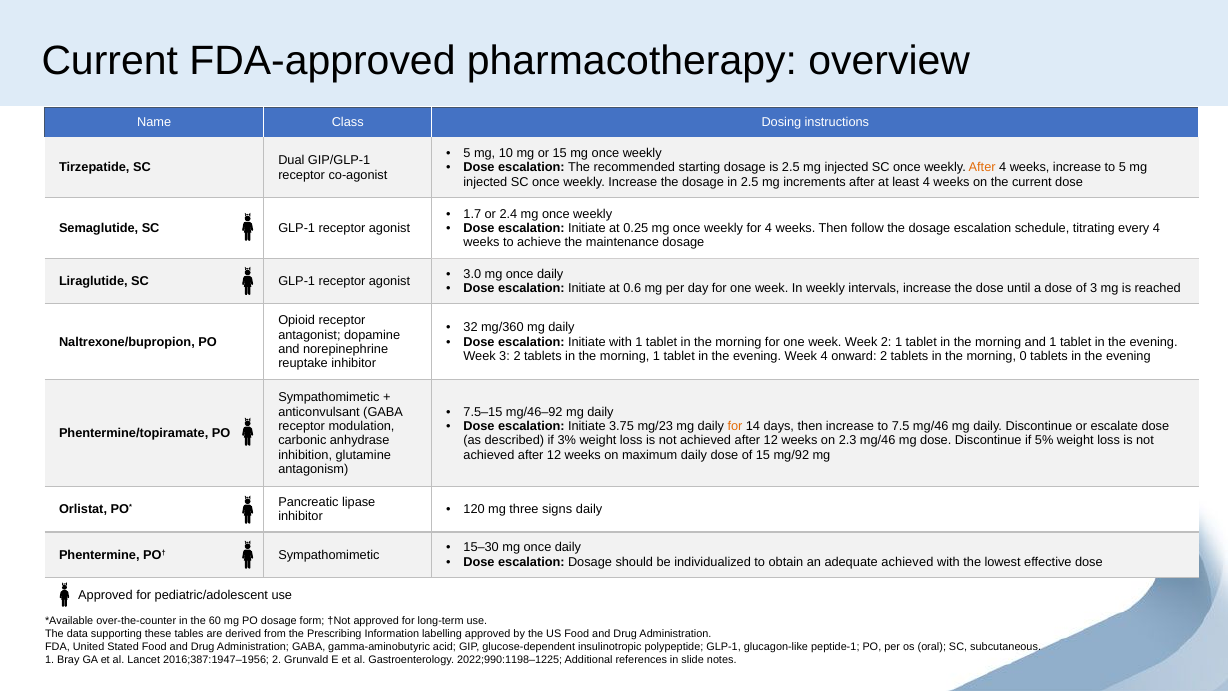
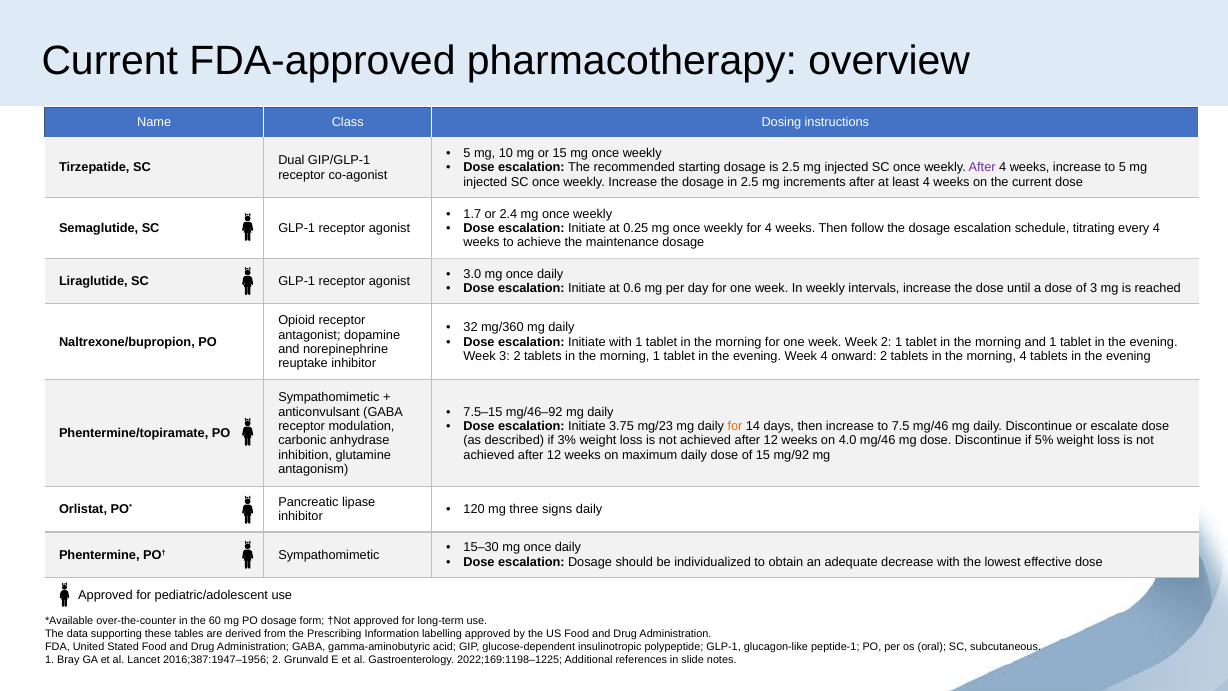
After colour: orange -> purple (982, 168)
morning 0: 0 -> 4 (1023, 356)
2.3: 2.3 -> 4.0 (848, 440)
adequate achieved: achieved -> decrease (907, 562)
2022;990:1198–1225: 2022;990:1198–1225 -> 2022;169:1198–1225 (510, 660)
